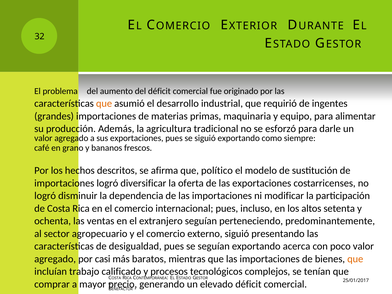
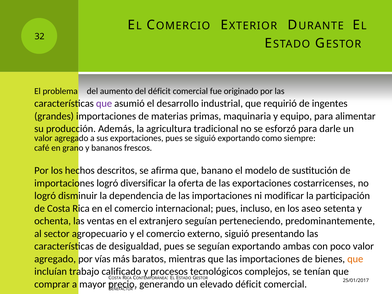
que colour: orange -> purple (104, 103)
político: político -> banano (217, 171)
altos: altos -> aseo (311, 208)
acerca: acerca -> ambas (297, 246)
casi: casi -> vías (103, 259)
